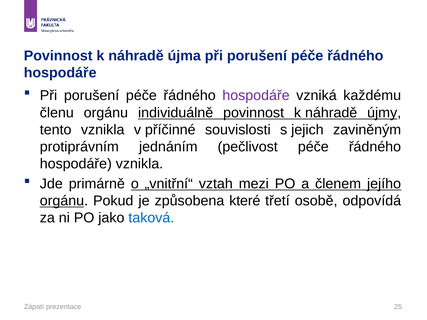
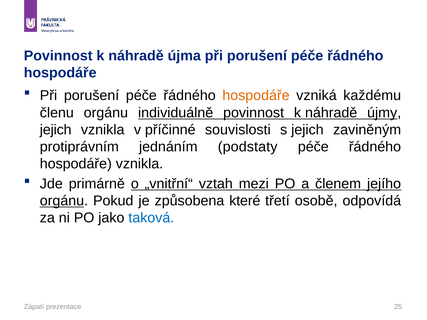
hospodáře colour: purple -> orange (256, 96)
tento: tento -> jejich (56, 130)
pečlivost: pečlivost -> podstaty (248, 147)
